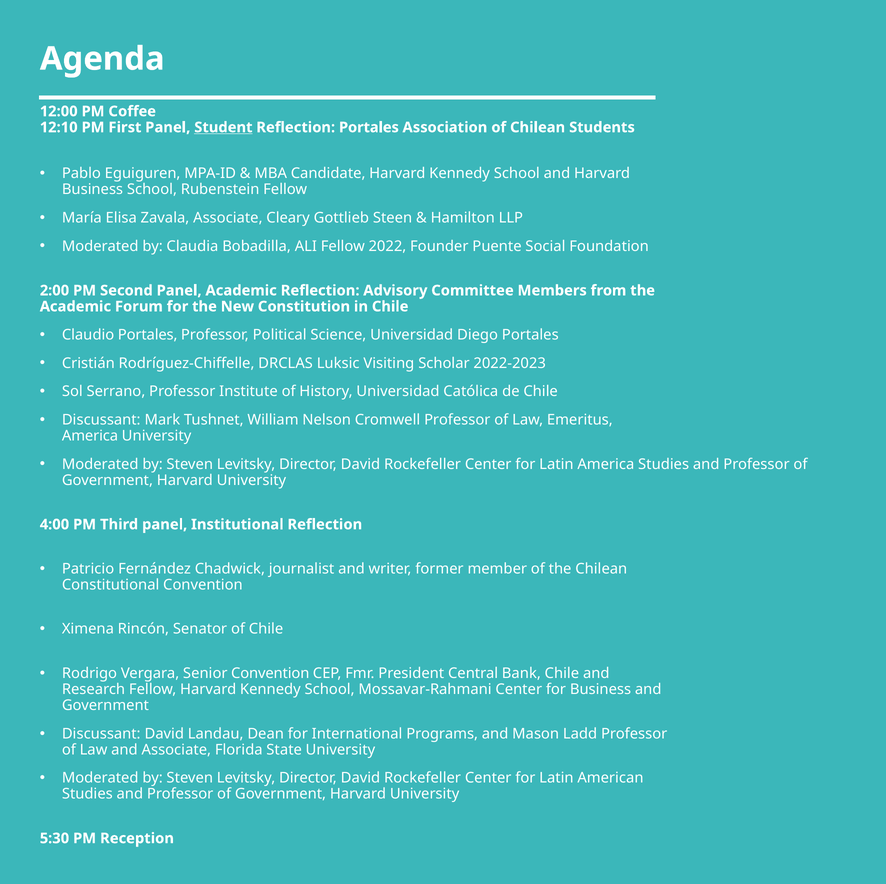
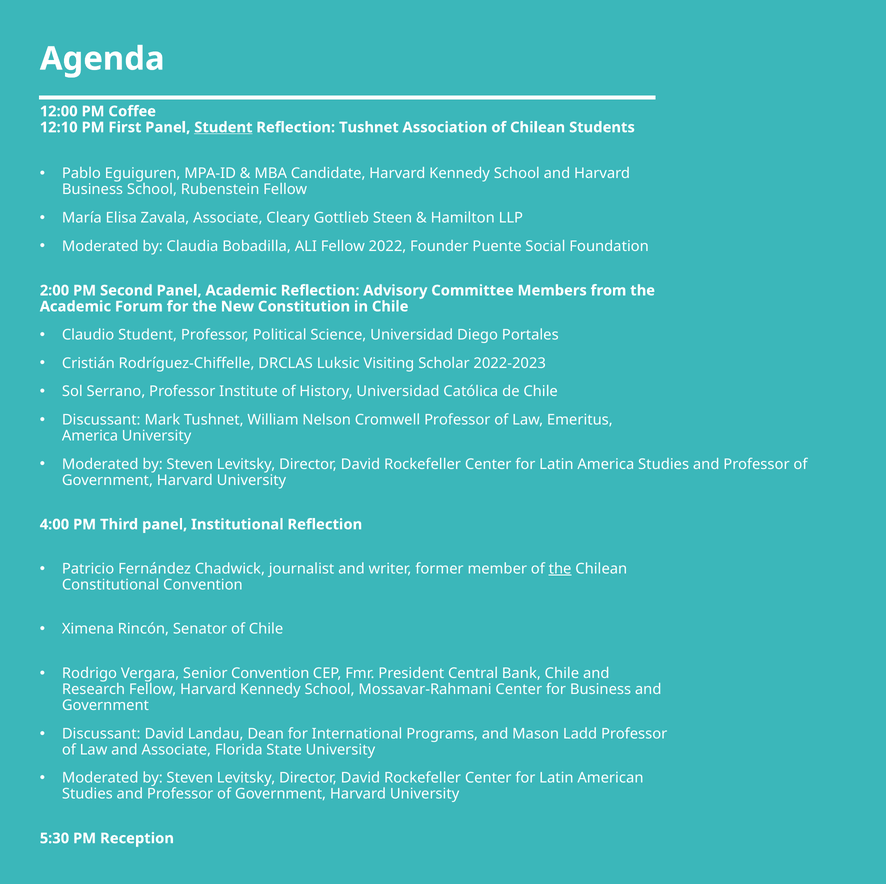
Reflection Portales: Portales -> Tushnet (369, 127)
Claudio Portales: Portales -> Student (148, 335)
the underline: none -> present (560, 569)
